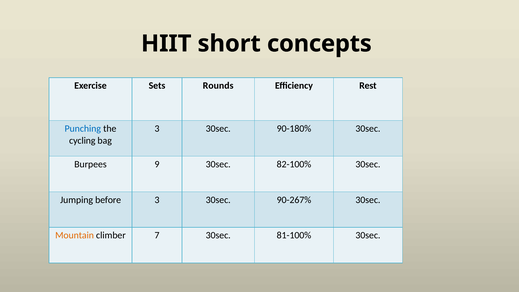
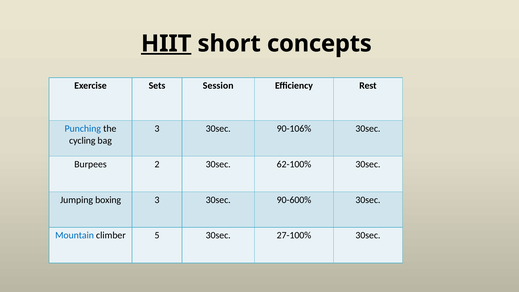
HIIT underline: none -> present (166, 44)
Rounds: Rounds -> Session (218, 86)
90-180%: 90-180% -> 90-106% (294, 129)
9: 9 -> 2 (157, 164)
82-100%: 82-100% -> 62-100% (294, 164)
before: before -> boxing (108, 200)
90-267%: 90-267% -> 90-600% (294, 200)
Mountain colour: orange -> blue (75, 235)
7: 7 -> 5 (157, 235)
81-100%: 81-100% -> 27-100% (294, 235)
